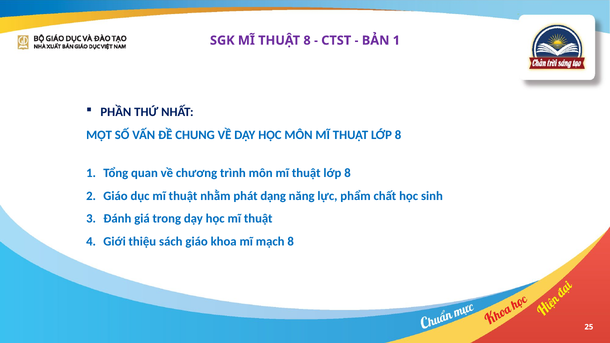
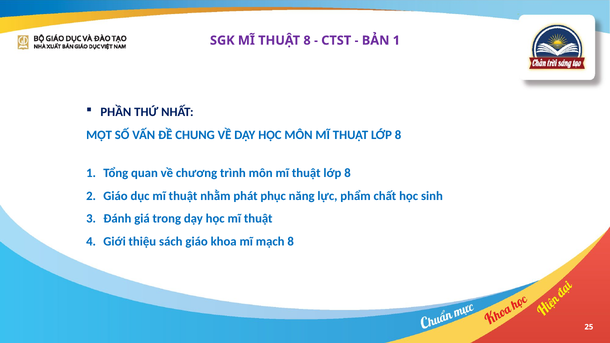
dạng: dạng -> phục (273, 196)
